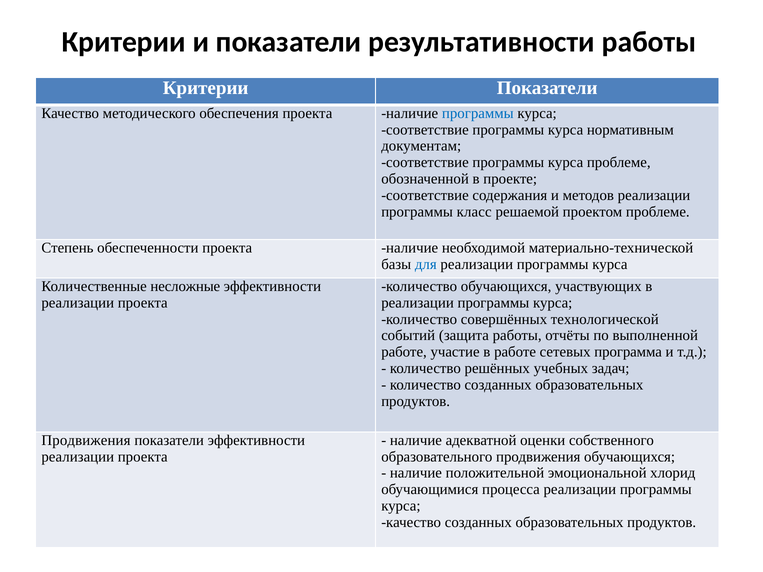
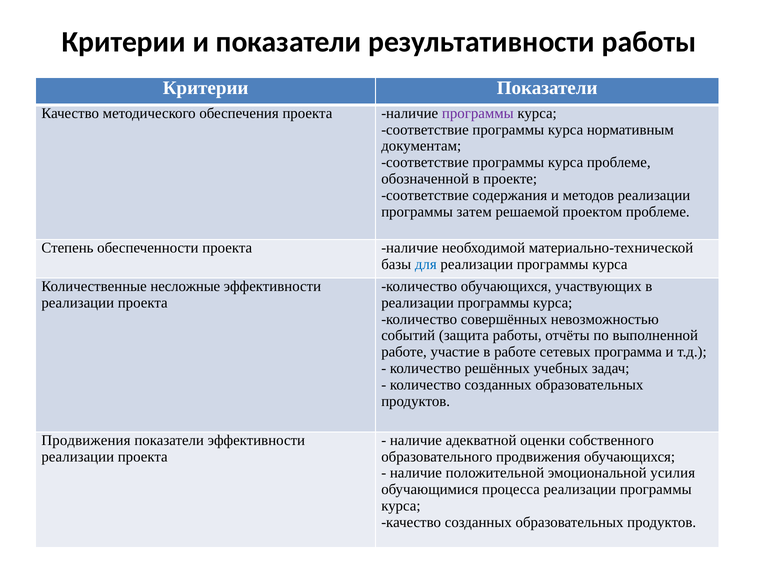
программы colour: blue -> purple (478, 113)
класс: класс -> затем (474, 212)
технологической: технологической -> невозможностью (605, 319)
хлорид: хлорид -> усилия (673, 473)
